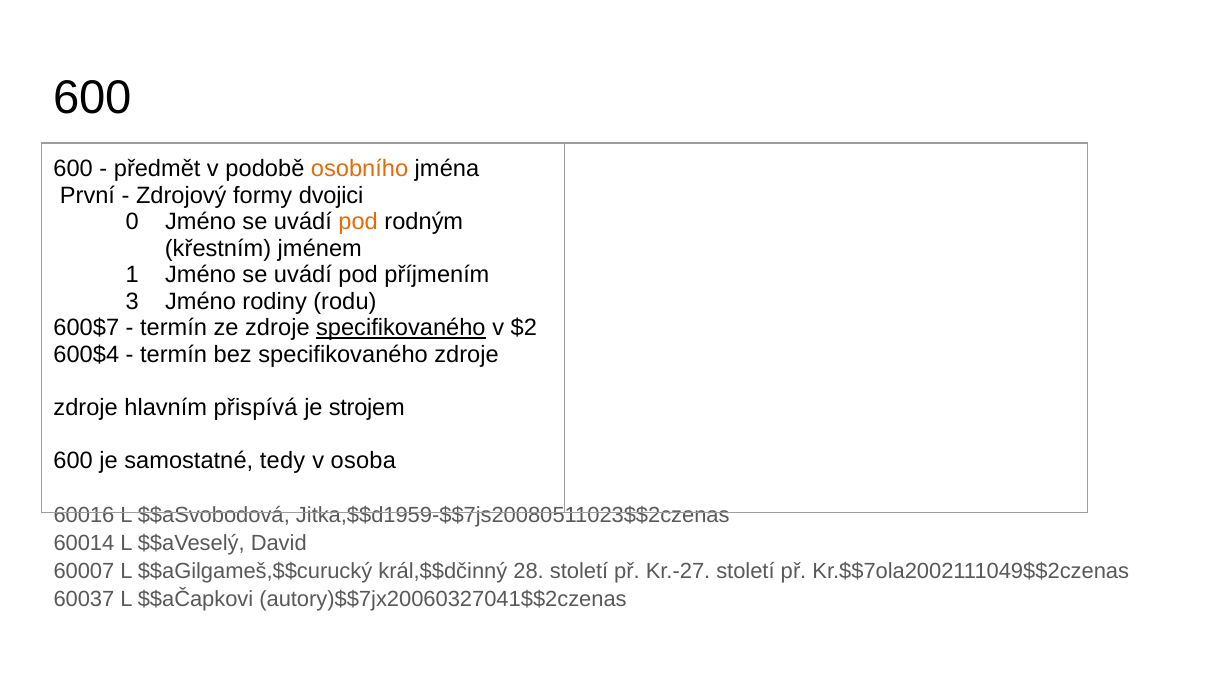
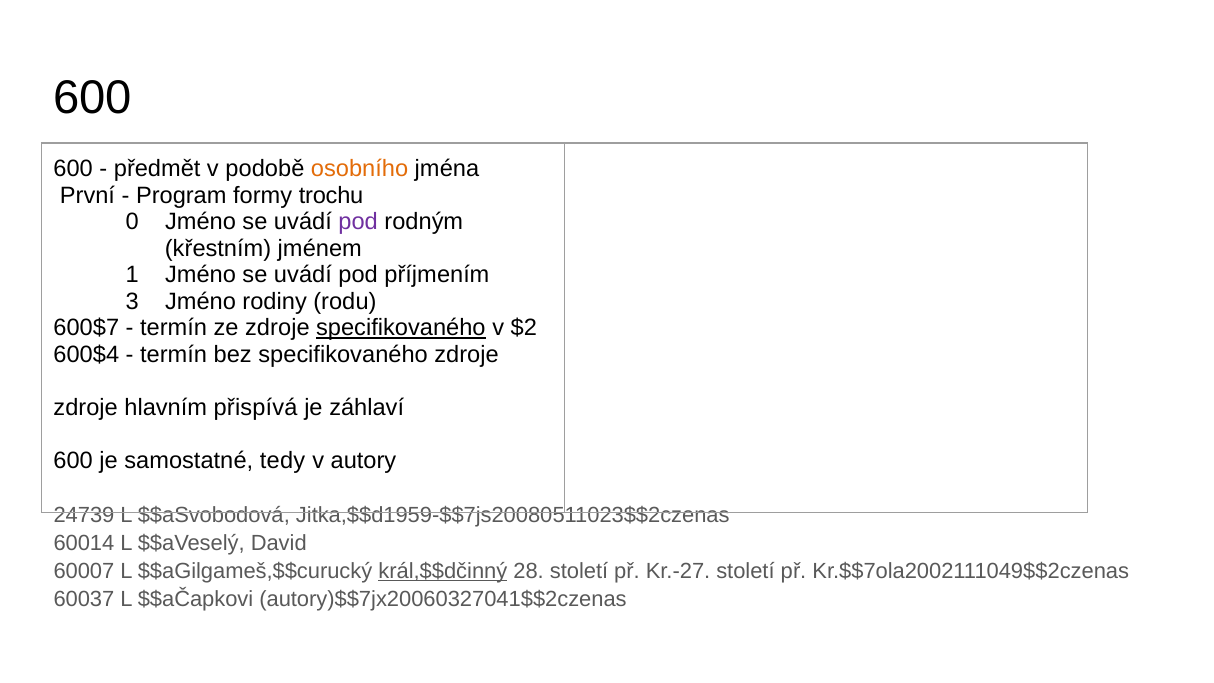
Zdrojový: Zdrojový -> Program (181, 195)
dvojici: dvojici -> trochu (331, 195)
pod colour: orange -> purple (358, 222)
strojem: strojem -> záhlaví (367, 407)
osoba: osoba -> autory (363, 461)
60016: 60016 -> 24739 (84, 515)
král,$$dčinný underline: none -> present (443, 571)
